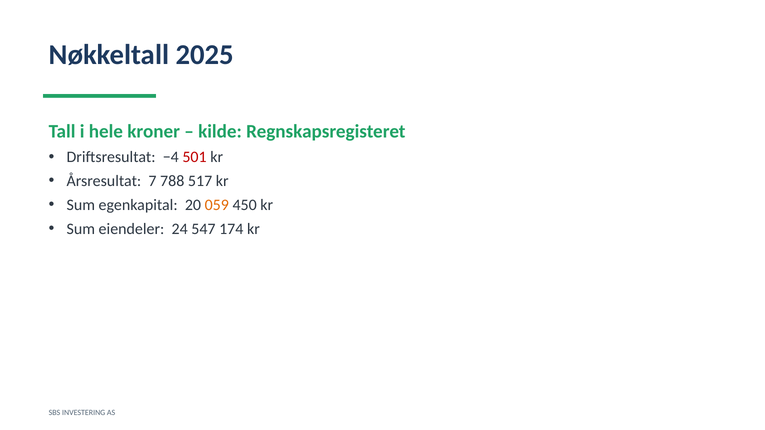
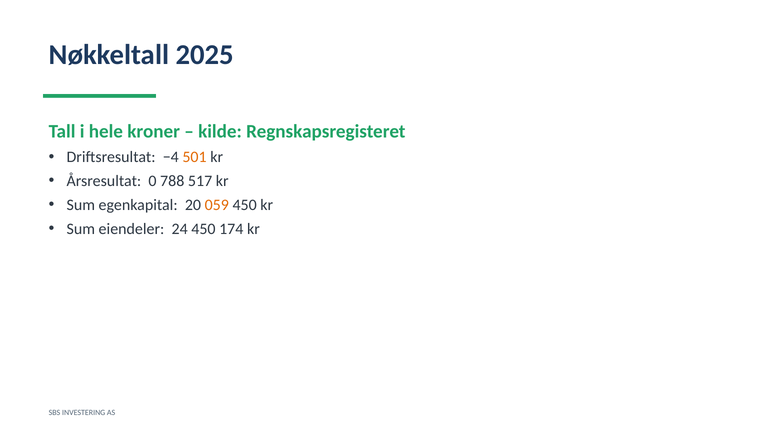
501 colour: red -> orange (195, 157)
7: 7 -> 0 (152, 181)
24 547: 547 -> 450 (203, 229)
